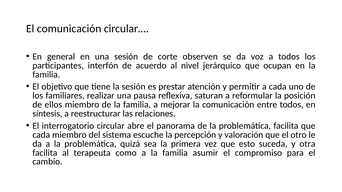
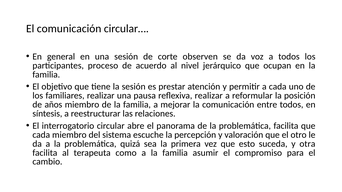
interfón: interfón -> proceso (103, 66)
reflexiva saturan: saturan -> realizar (209, 96)
ellos: ellos -> años (53, 105)
